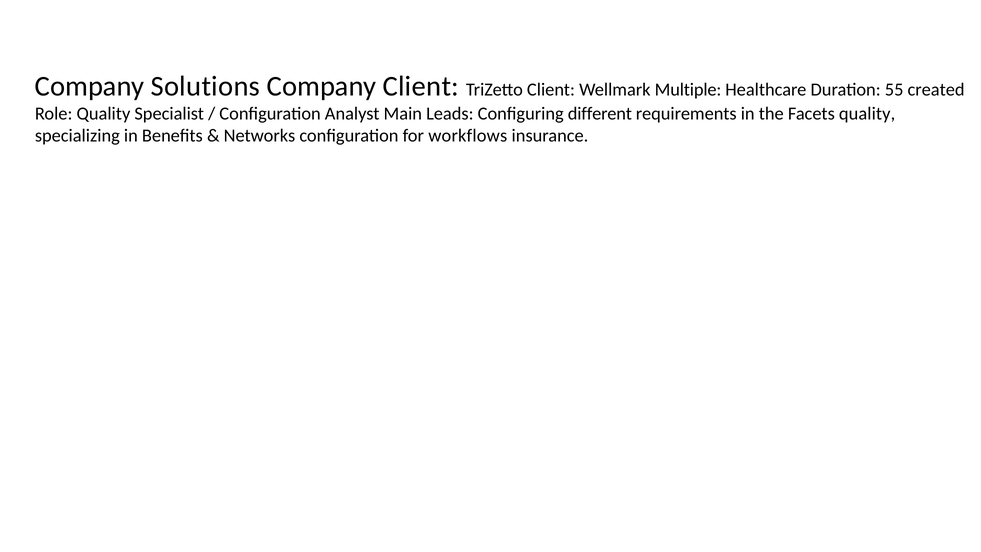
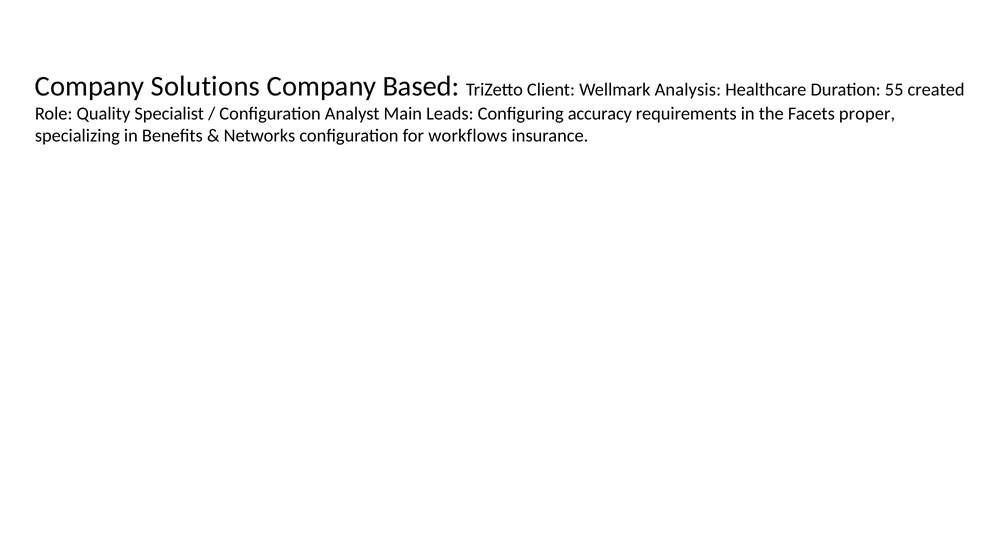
Company Client: Client -> Based (421, 86)
Multiple: Multiple -> Analysis (688, 89)
different: different -> accuracy (600, 114)
Facets quality: quality -> proper (867, 114)
